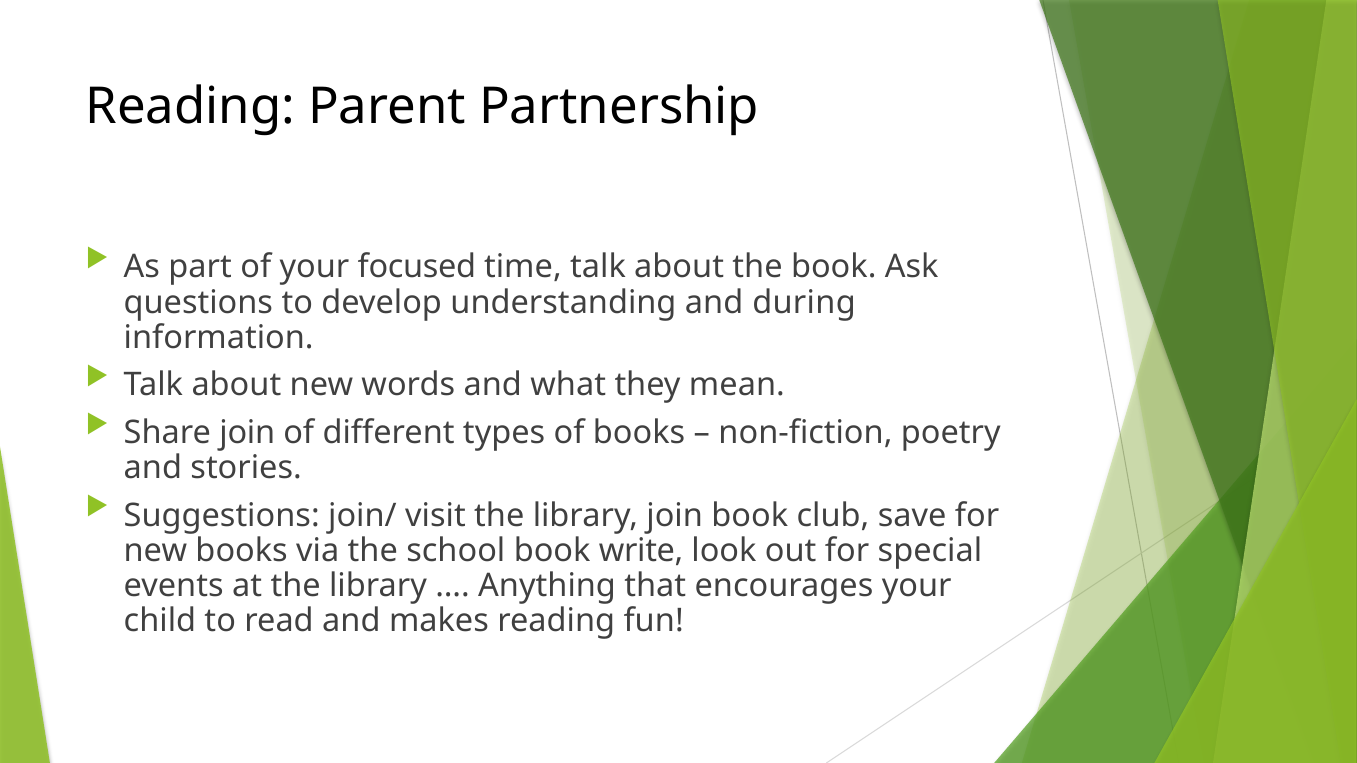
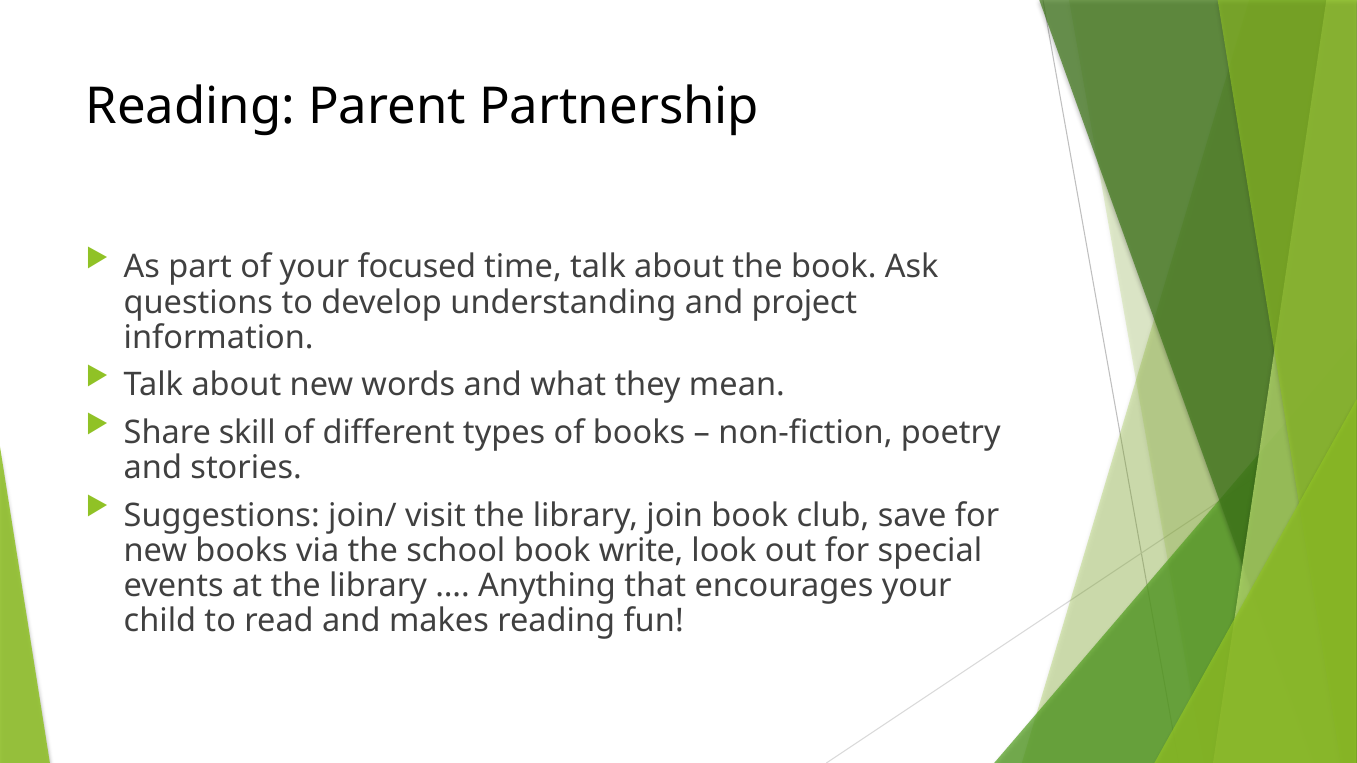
during: during -> project (804, 302)
Share join: join -> skill (247, 433)
